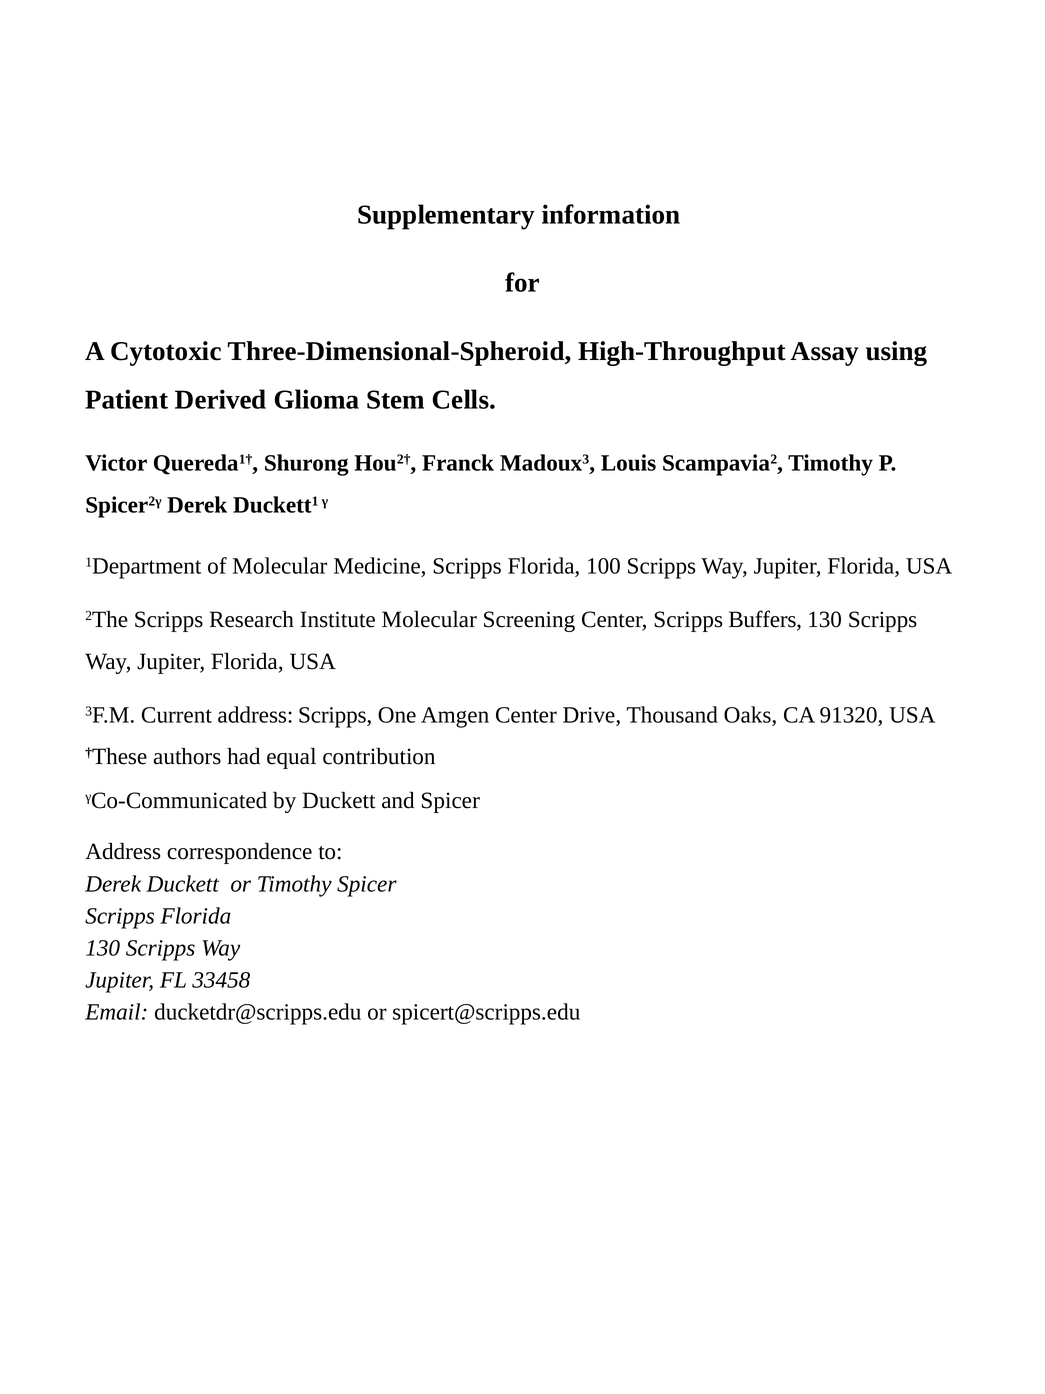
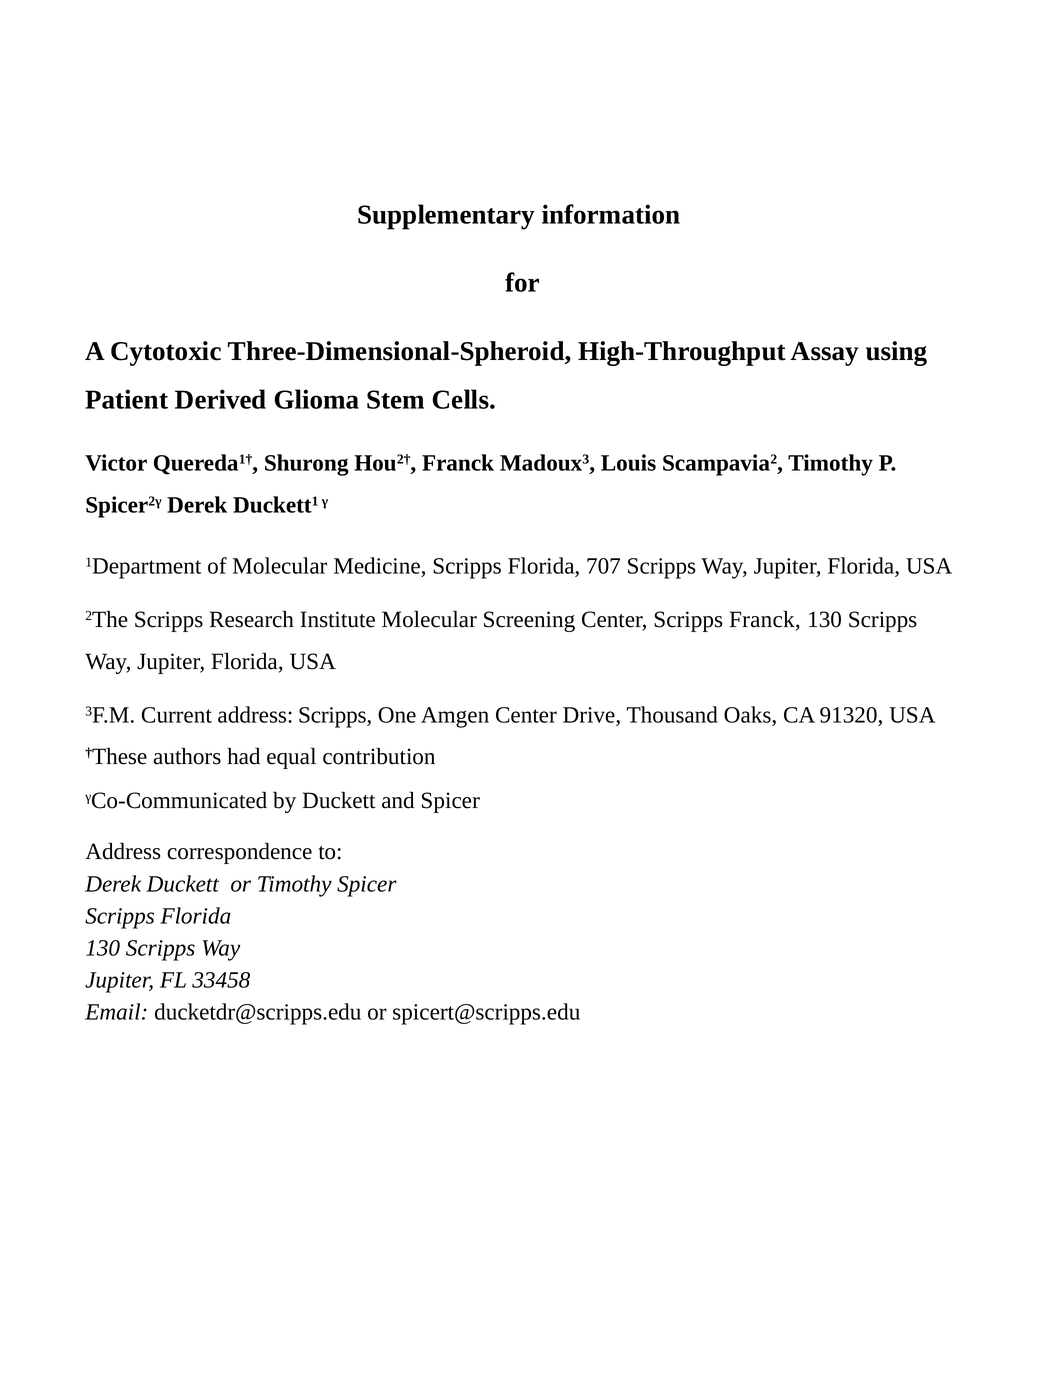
100: 100 -> 707 (603, 566)
Scripps Buffers: Buffers -> Franck (765, 619)
